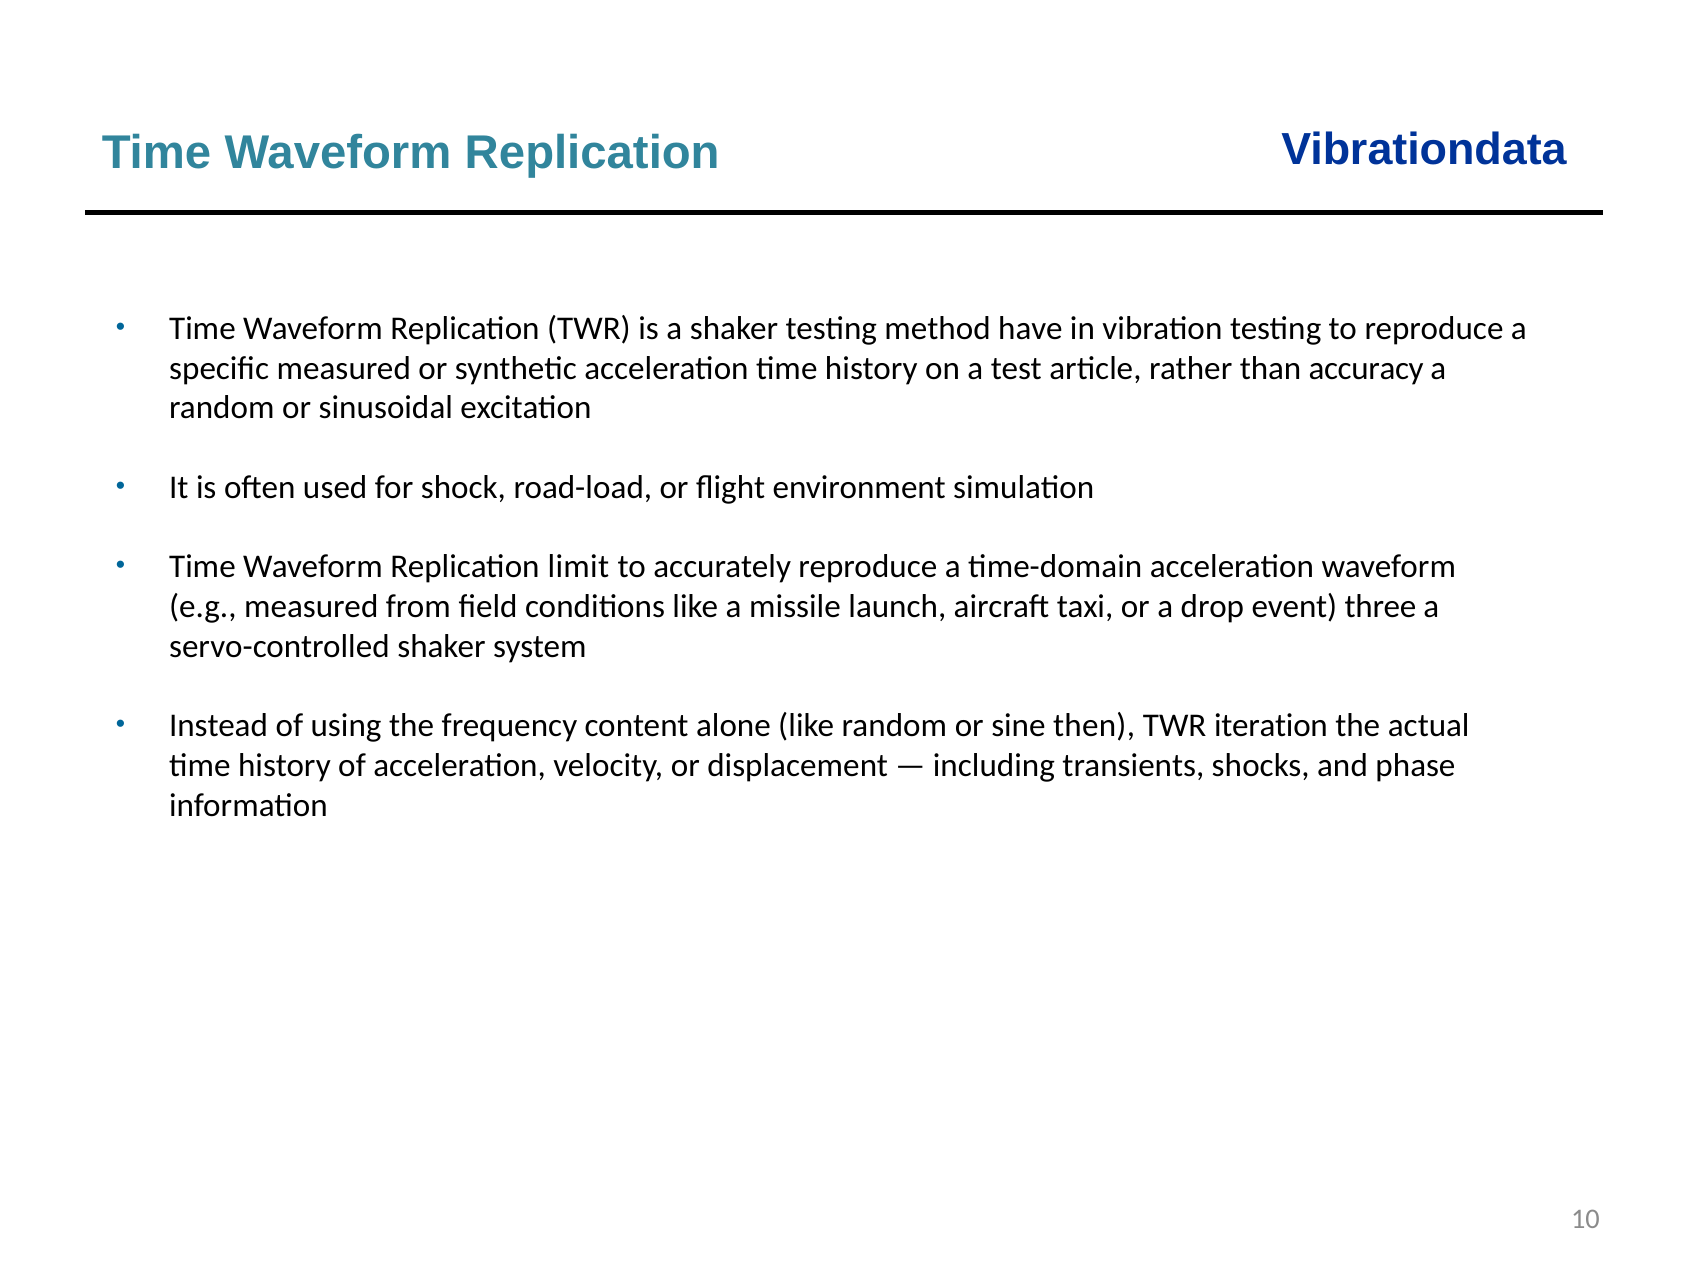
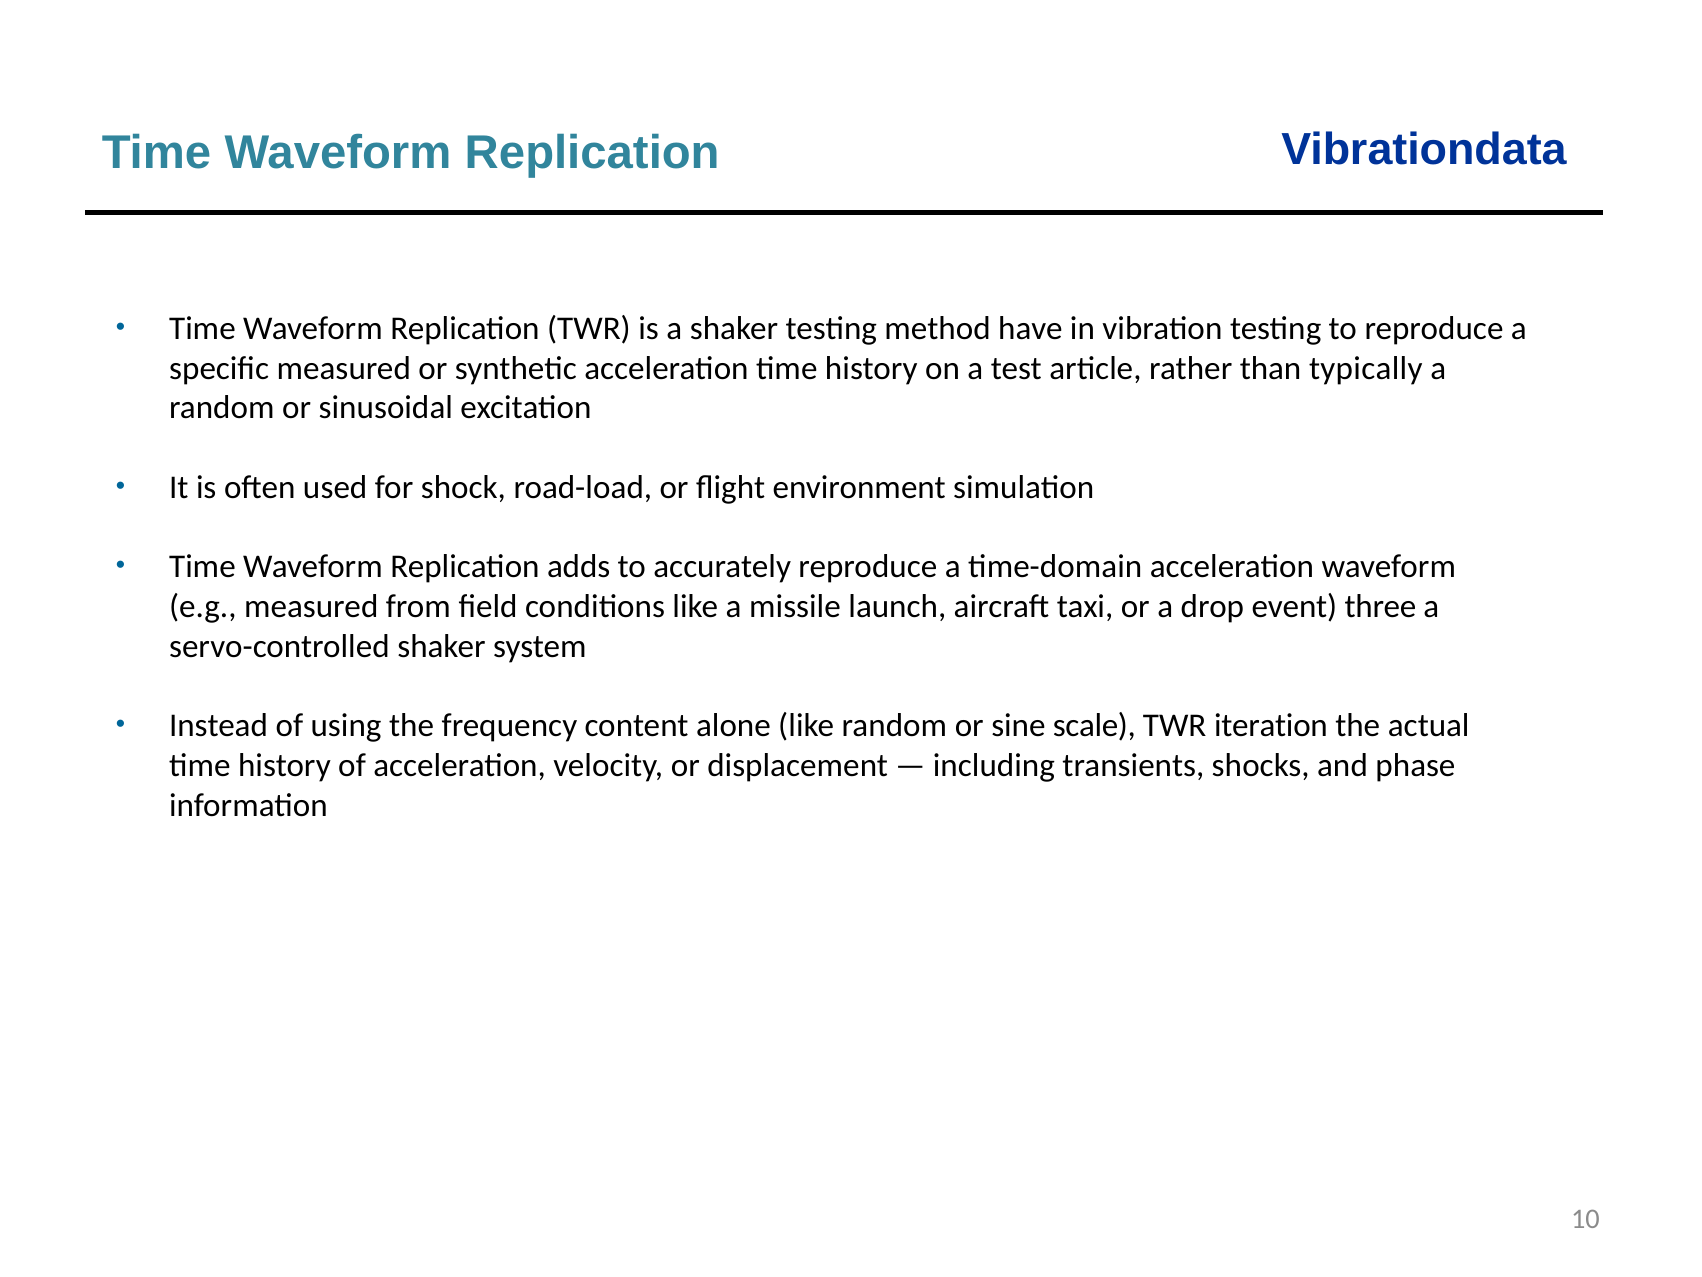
accuracy: accuracy -> typically (1366, 368)
limit: limit -> adds (579, 567)
then: then -> scale (1094, 726)
